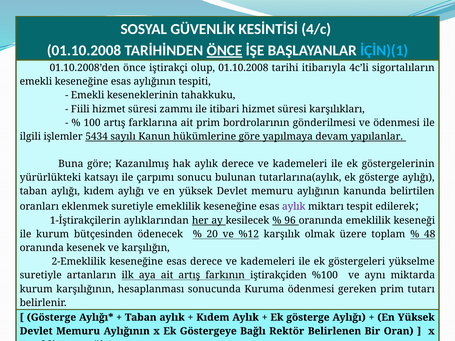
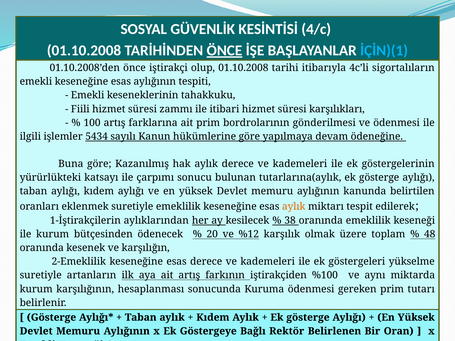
yapılanlar: yapılanlar -> ödeneğine (377, 137)
aylık colour: purple -> orange (294, 207)
96: 96 -> 38 (290, 221)
